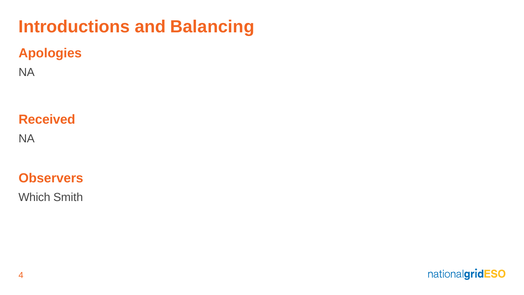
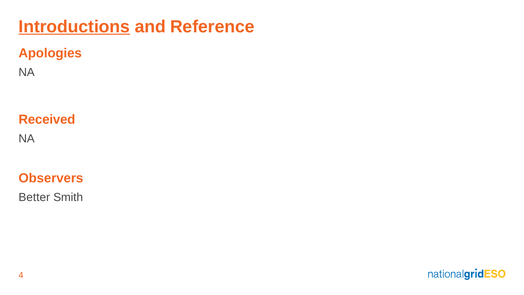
Introductions underline: none -> present (74, 27)
Balancing: Balancing -> Reference (212, 27)
Which: Which -> Better (34, 197)
